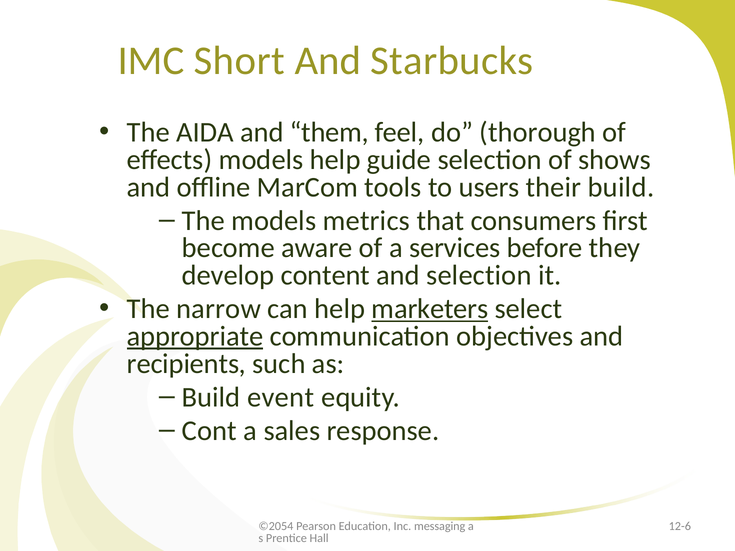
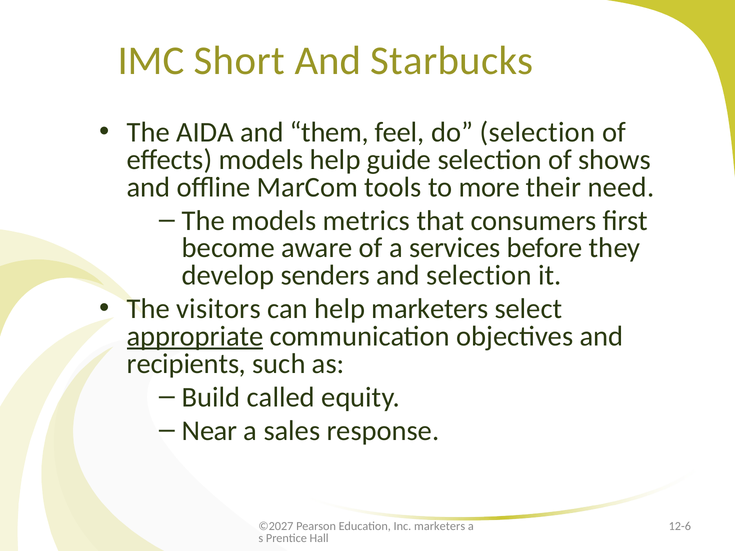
do thorough: thorough -> selection (538, 133)
users: users -> more (489, 187)
their build: build -> need (621, 187)
content: content -> senders (325, 276)
narrow: narrow -> visitors (219, 309)
marketers underline: present -> none (430, 309)
event: event -> called (281, 397)
Cont: Cont -> Near (210, 431)
©2054: ©2054 -> ©2027 (276, 526)
Inc messaging: messaging -> marketers (440, 526)
